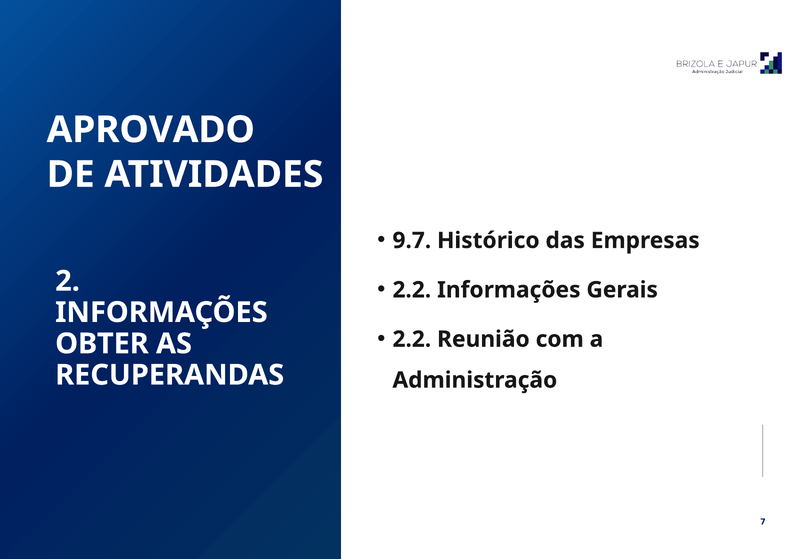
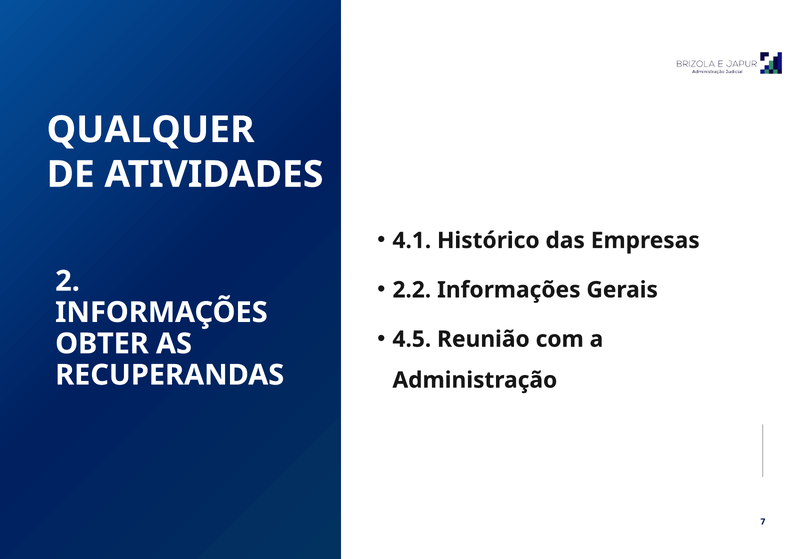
APROVADO: APROVADO -> QUALQUER (151, 130)
9.7: 9.7 -> 4.1 (412, 241)
2.2: 2.2 -> 4.5 (412, 339)
